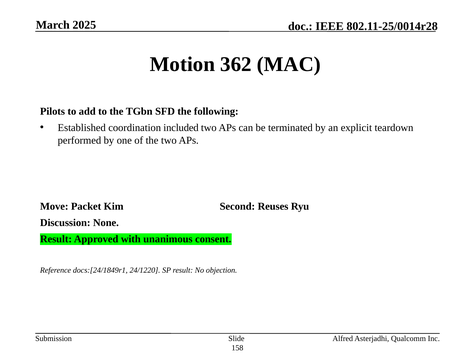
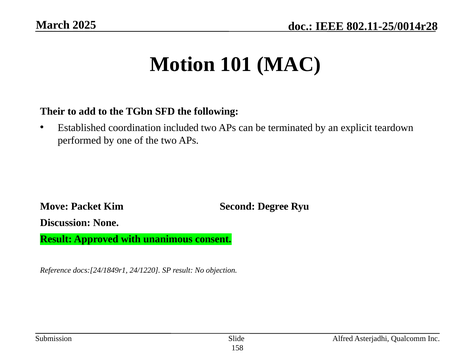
362: 362 -> 101 (236, 64)
Pilots: Pilots -> Their (53, 111)
Reuses: Reuses -> Degree (273, 206)
